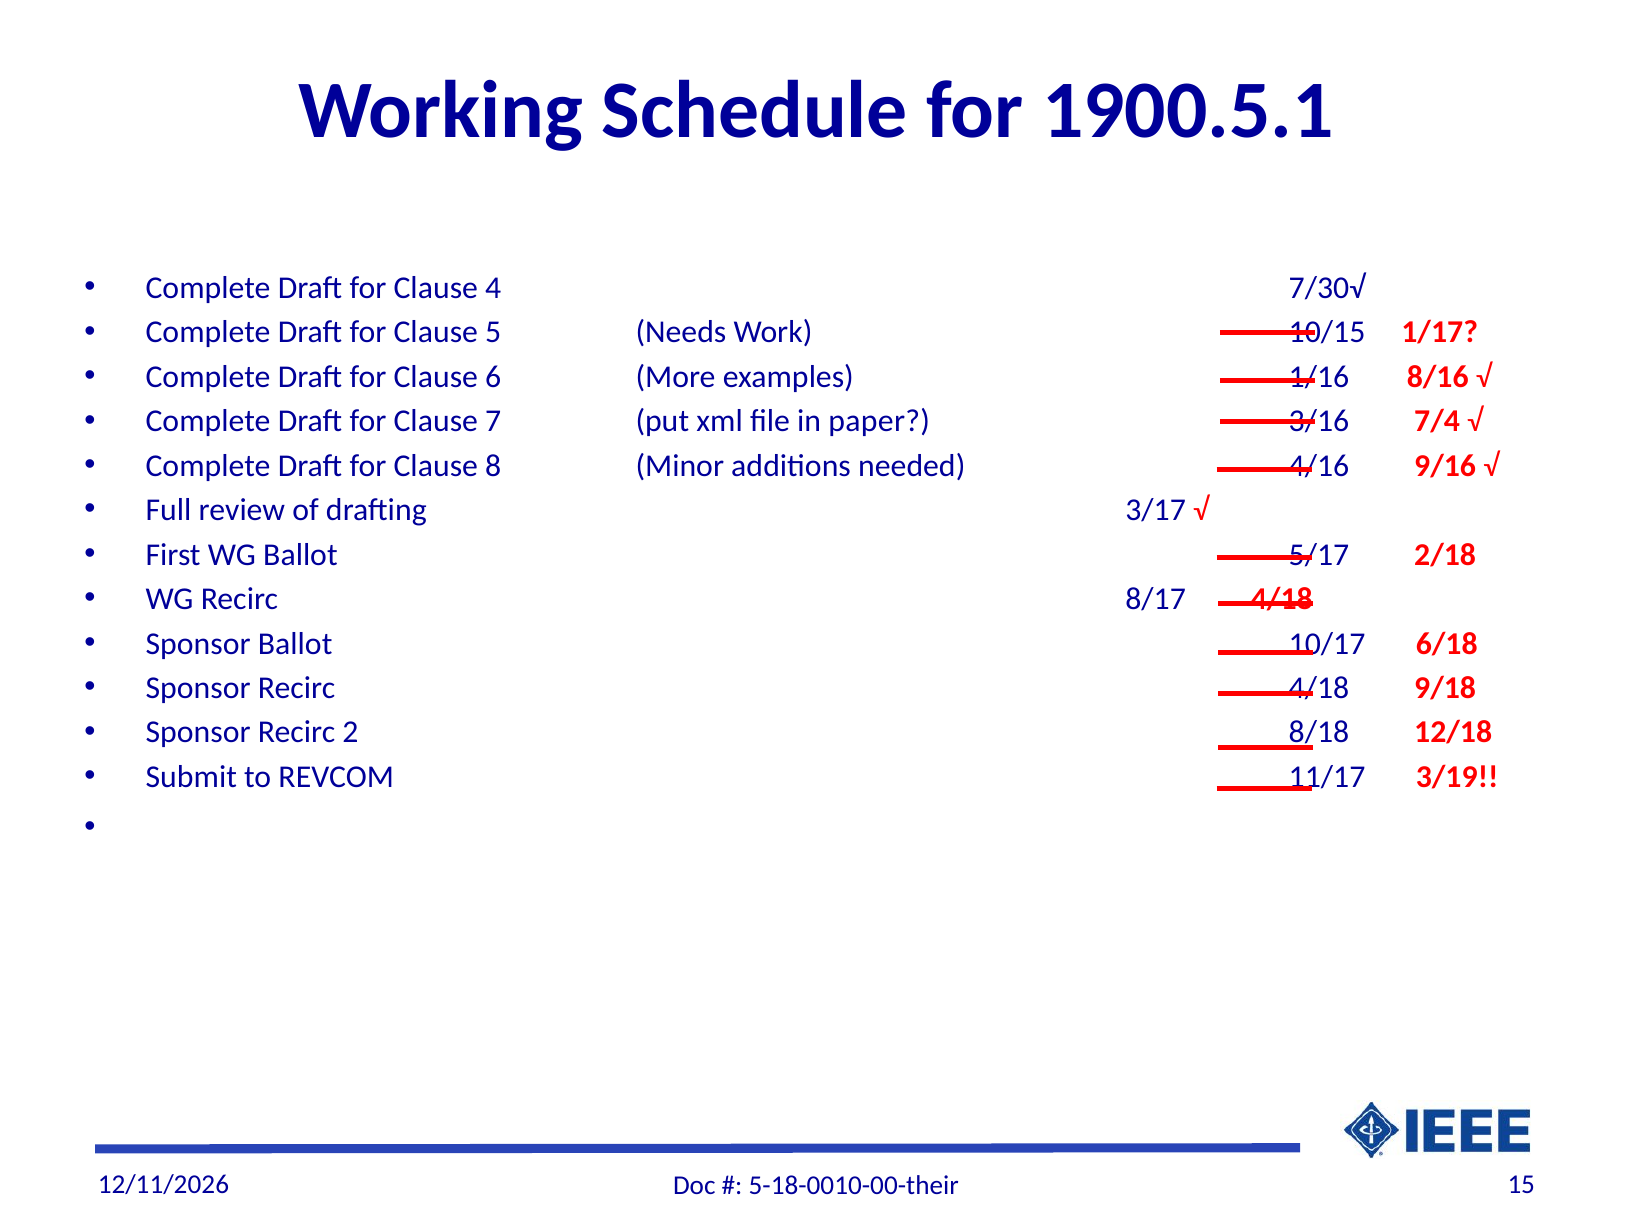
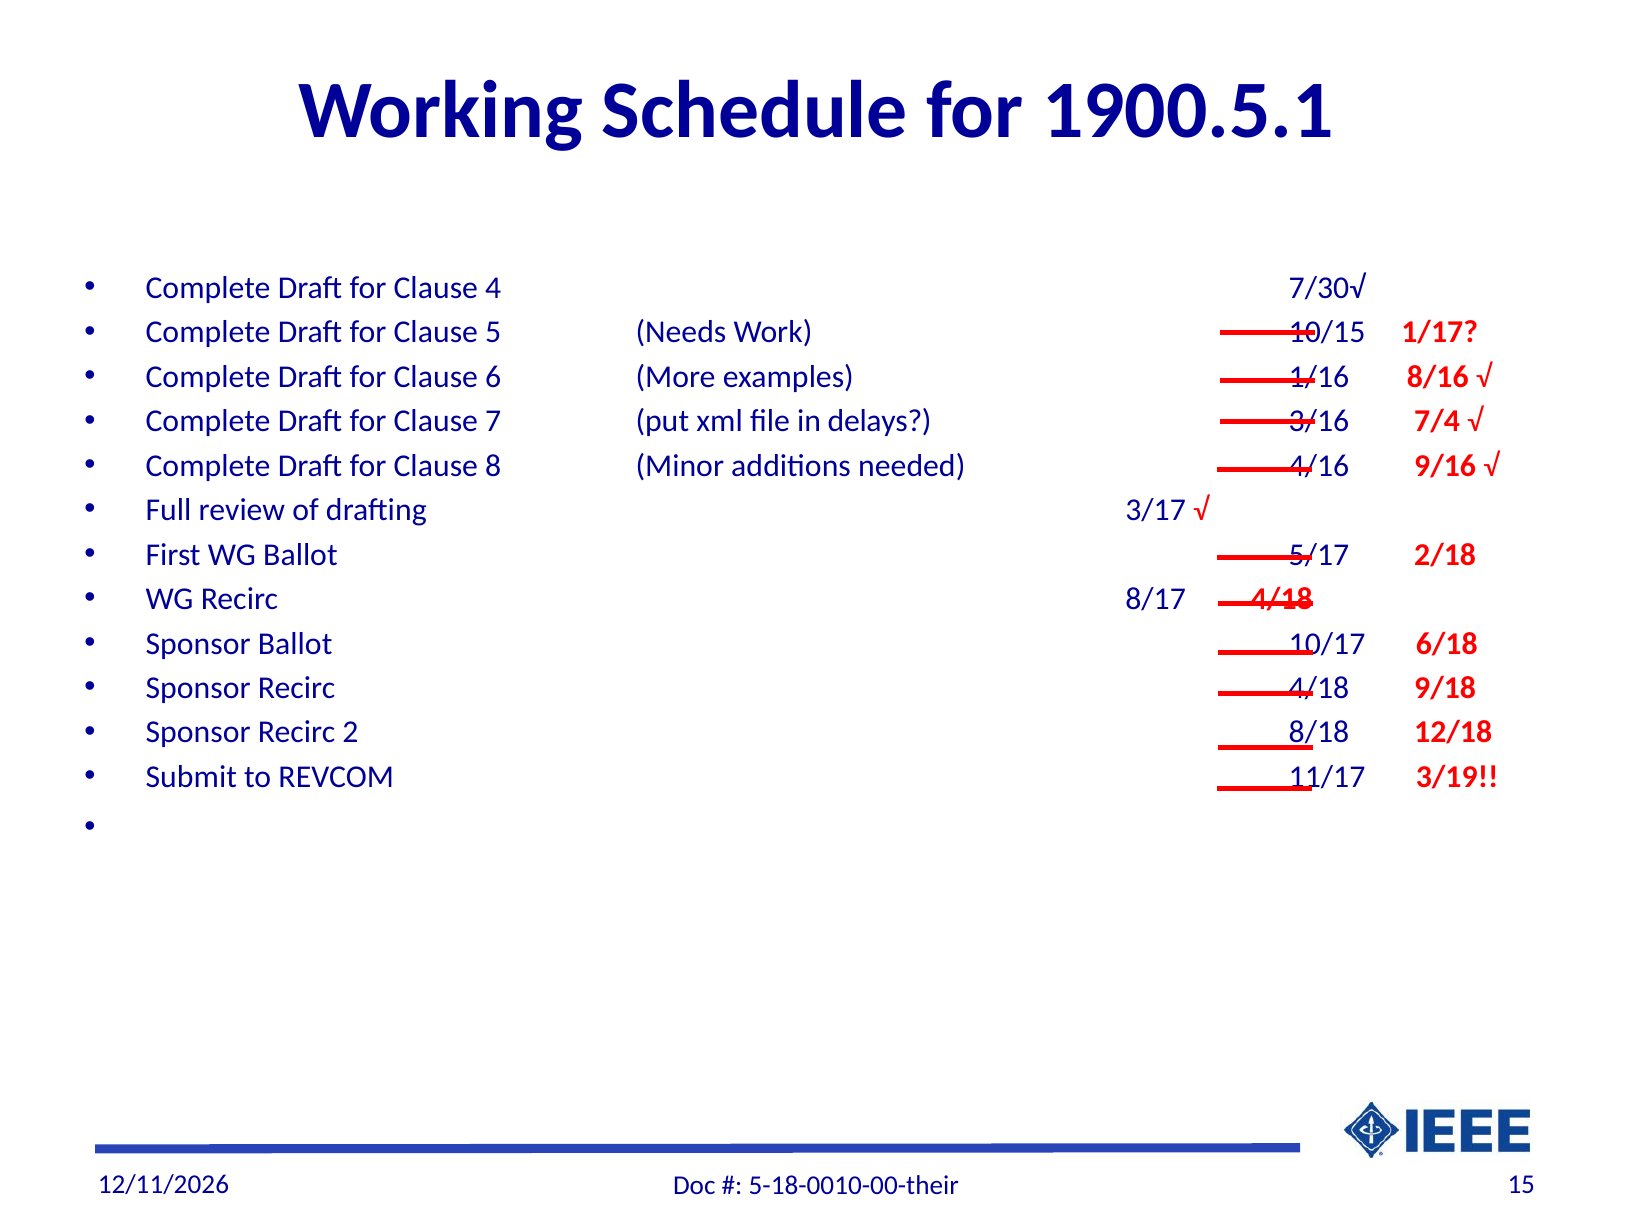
paper: paper -> delays (880, 421)
